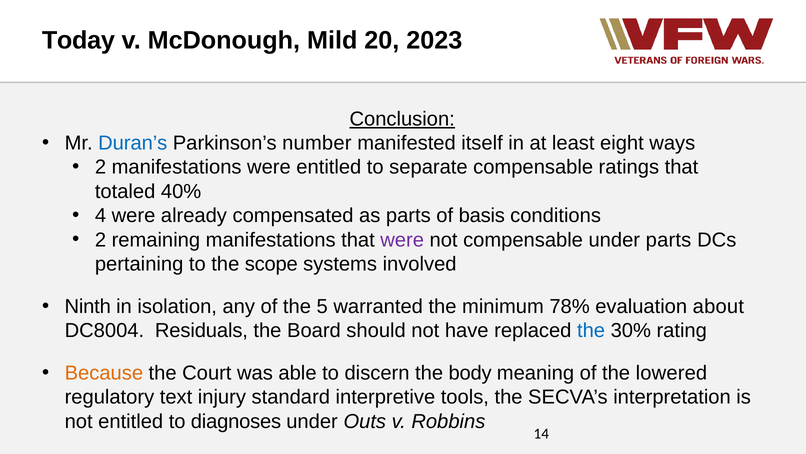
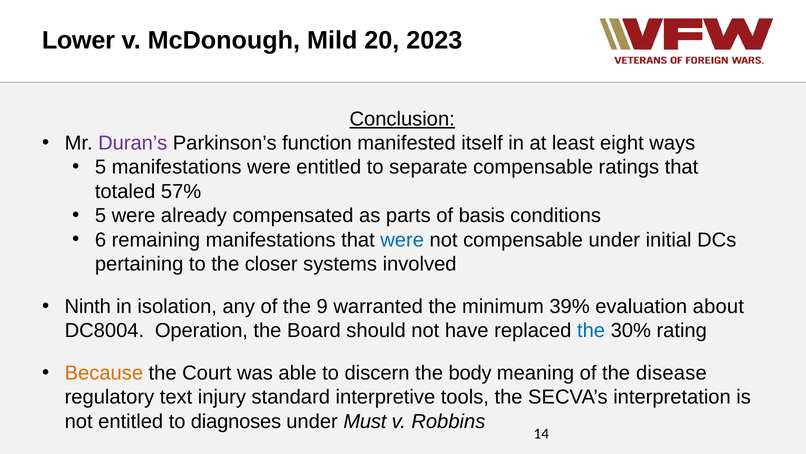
Today: Today -> Lower (78, 40)
Duran’s colour: blue -> purple (133, 143)
number: number -> function (317, 143)
2: 2 -> 5 (101, 167)
40%: 40% -> 57% (181, 191)
4: 4 -> 5 (101, 215)
2: 2 -> 6 (101, 240)
were colour: purple -> blue (402, 240)
under parts: parts -> initial (669, 240)
scope: scope -> closer (271, 264)
5: 5 -> 9 (322, 306)
78%: 78% -> 39% (570, 306)
Residuals: Residuals -> Operation (201, 330)
lowered: lowered -> disease (671, 373)
Outs: Outs -> Must (365, 421)
